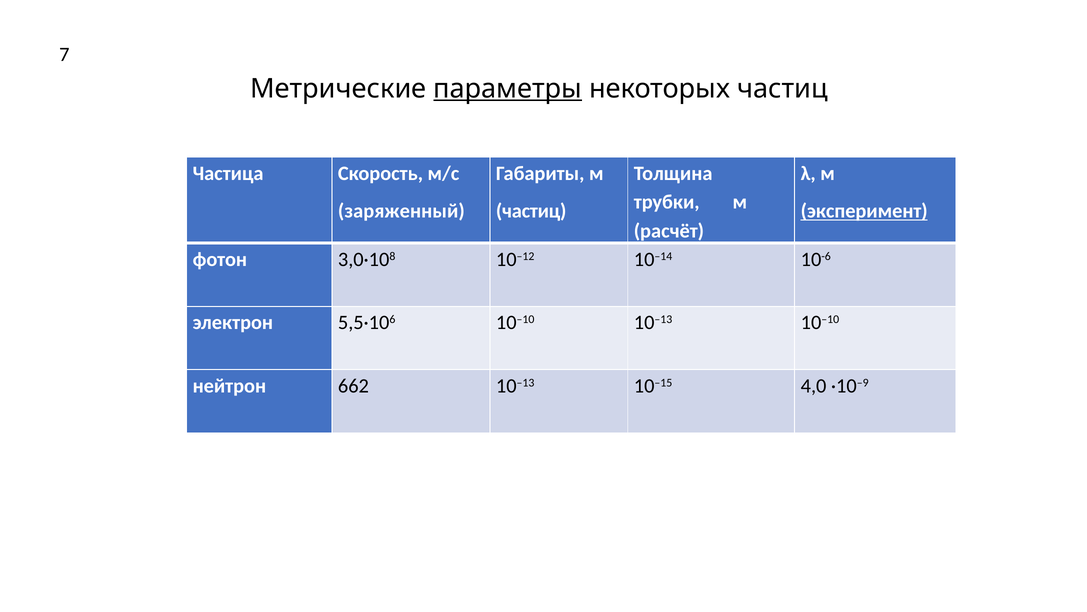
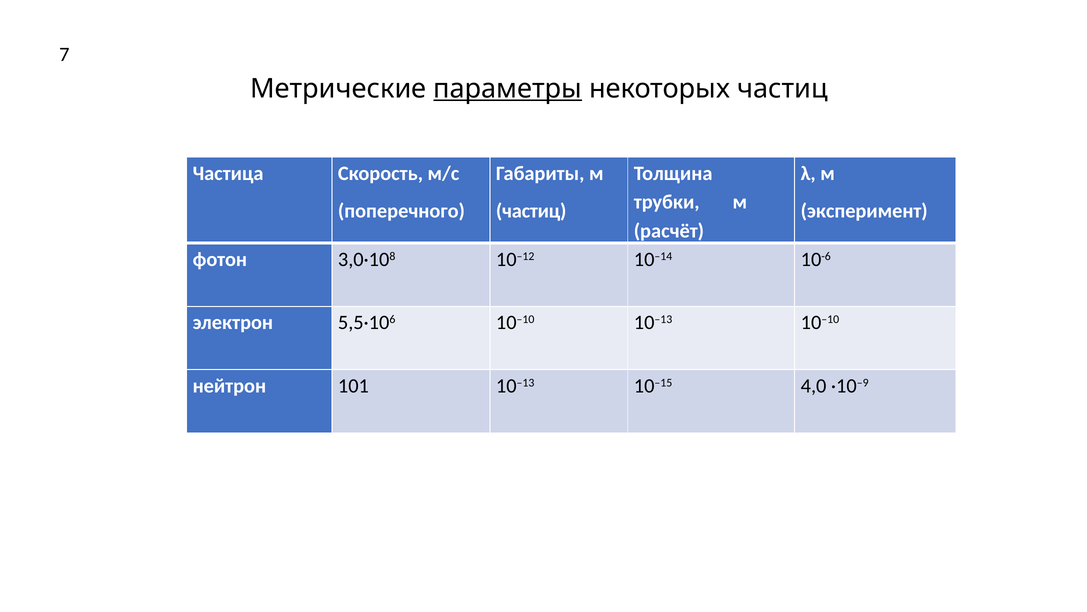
заряженный: заряженный -> поперечного (401, 211)
эксперимент underline: present -> none (864, 211)
662: 662 -> 101 (353, 386)
